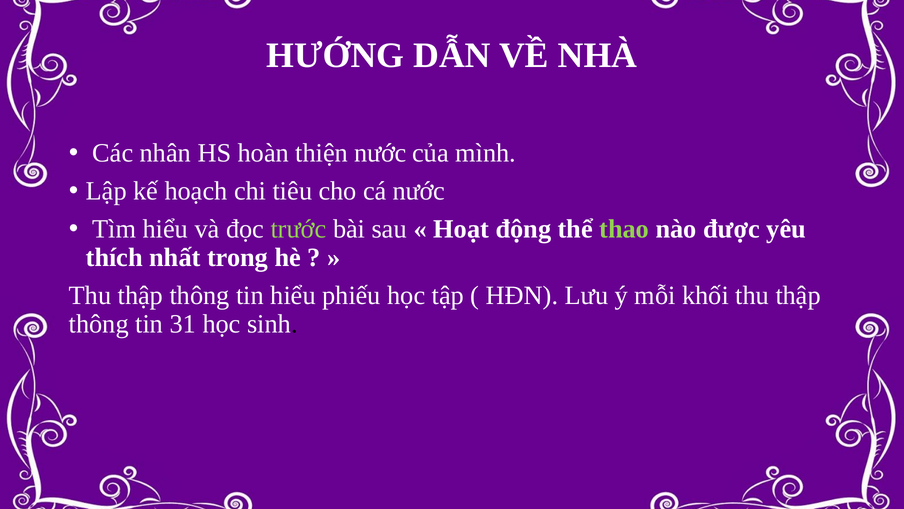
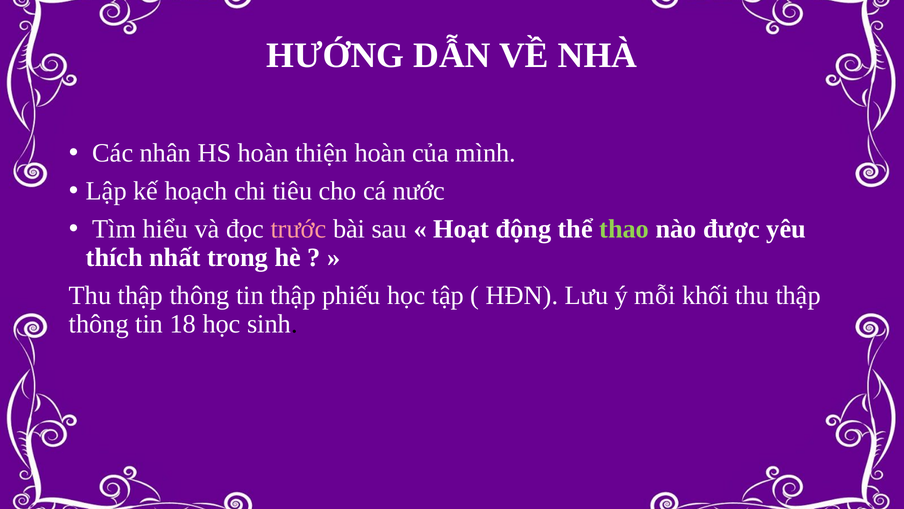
thiện nước: nước -> hoàn (380, 153)
trước colour: light green -> pink (298, 229)
tin hiểu: hiểu -> thập (293, 295)
31: 31 -> 18 (183, 324)
